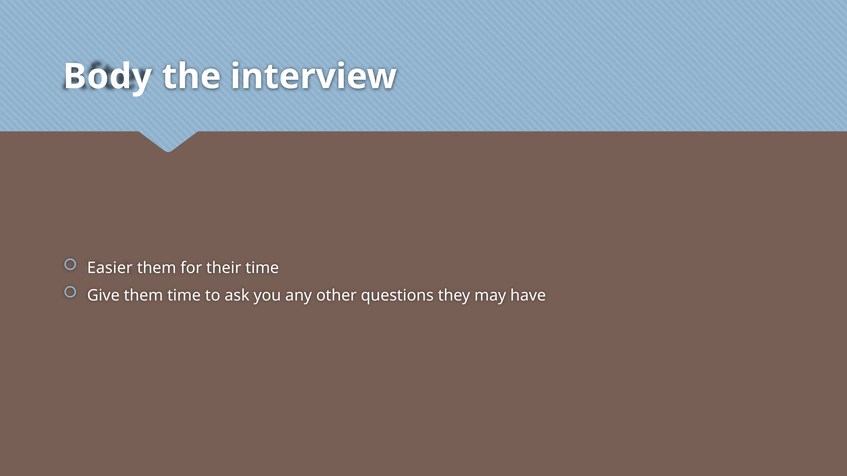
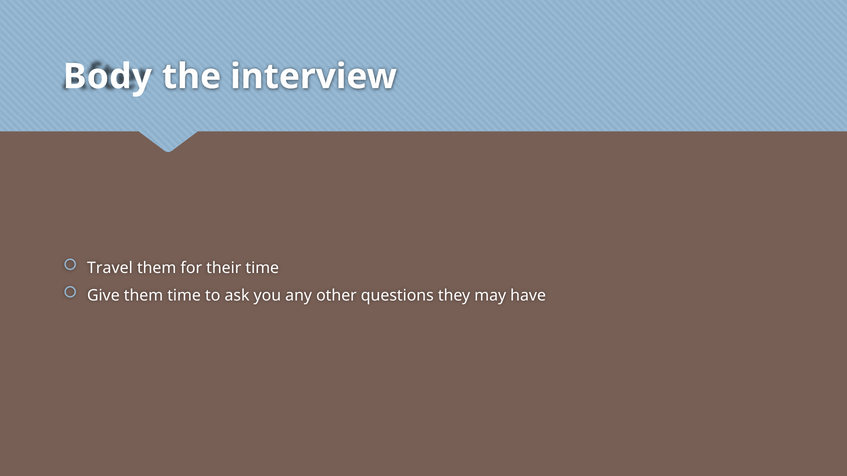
Easier: Easier -> Travel (110, 268)
